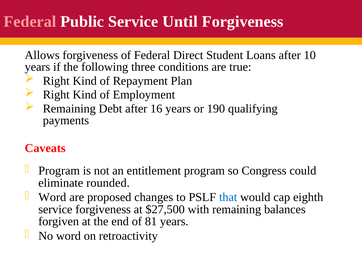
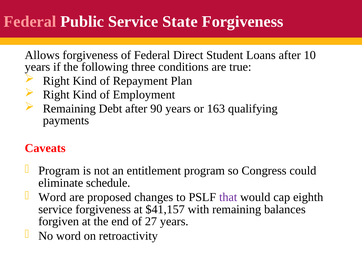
Until: Until -> State (180, 22)
16: 16 -> 90 (156, 109)
190: 190 -> 163 (216, 109)
rounded: rounded -> schedule (108, 183)
that colour: blue -> purple (228, 198)
$27,500: $27,500 -> $41,157 (165, 210)
81: 81 -> 27 (151, 222)
